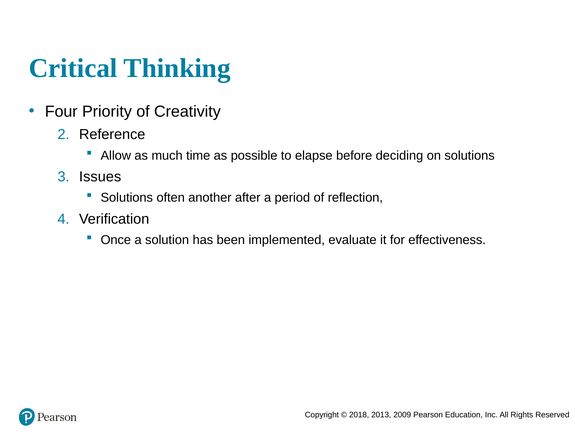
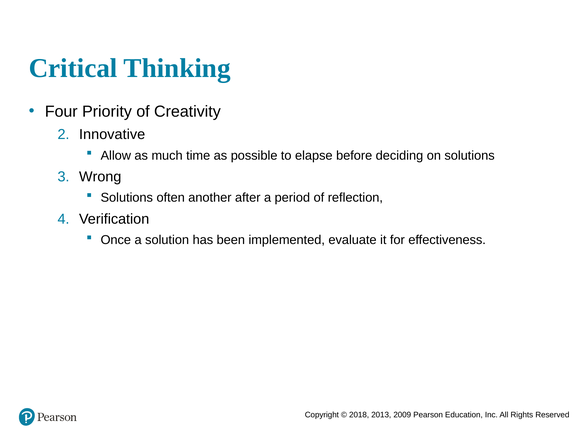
Reference: Reference -> Innovative (112, 134)
Issues: Issues -> Wrong (100, 176)
